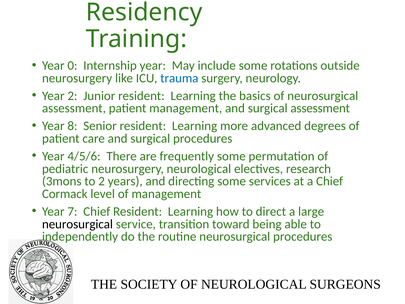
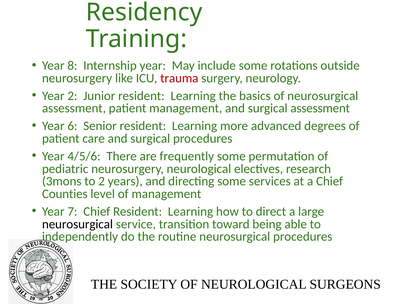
0: 0 -> 8 (72, 66)
trauma colour: blue -> red (179, 78)
8: 8 -> 6 (72, 126)
Cormack: Cormack -> Counties (65, 194)
